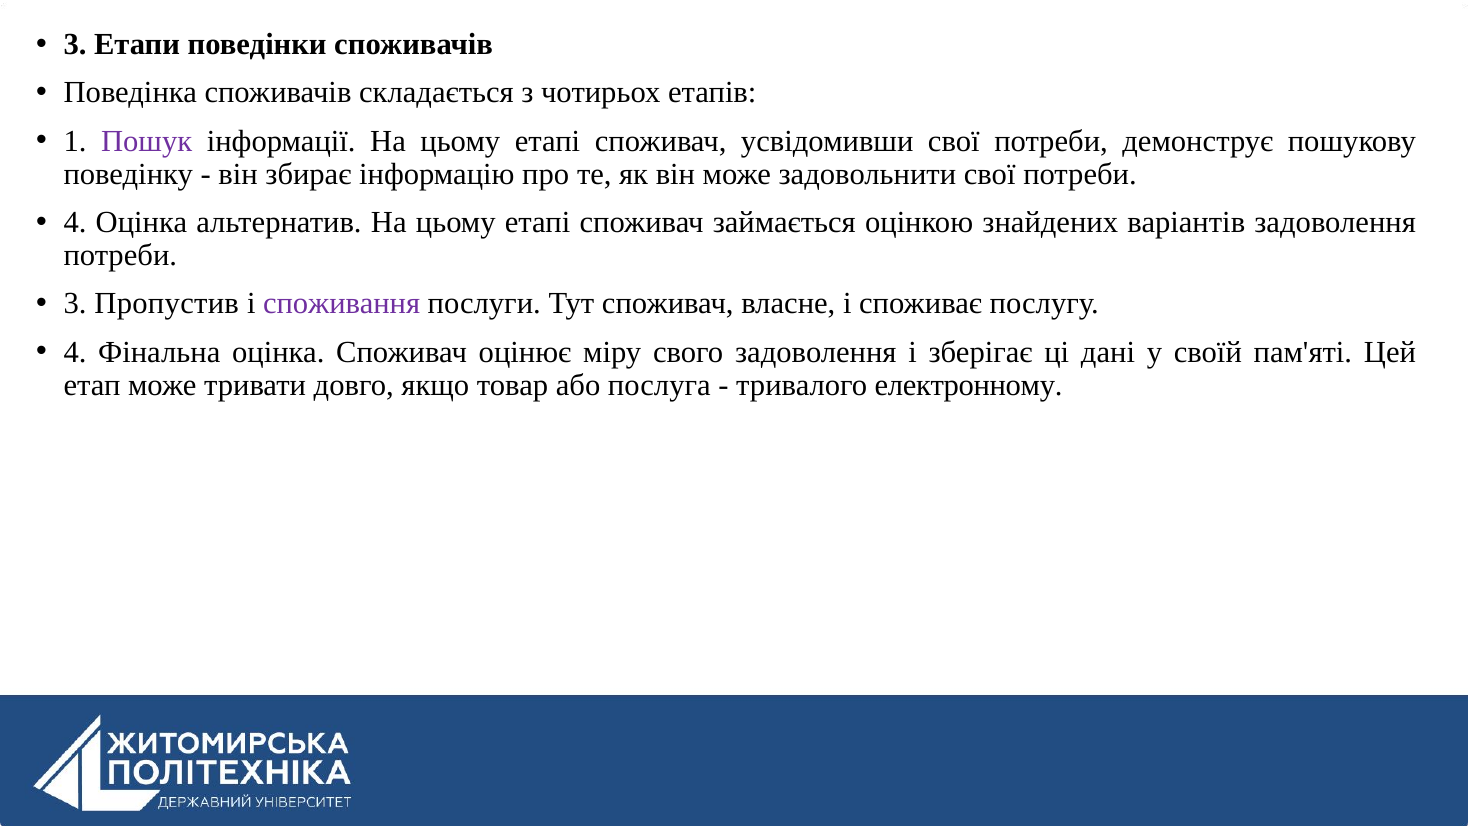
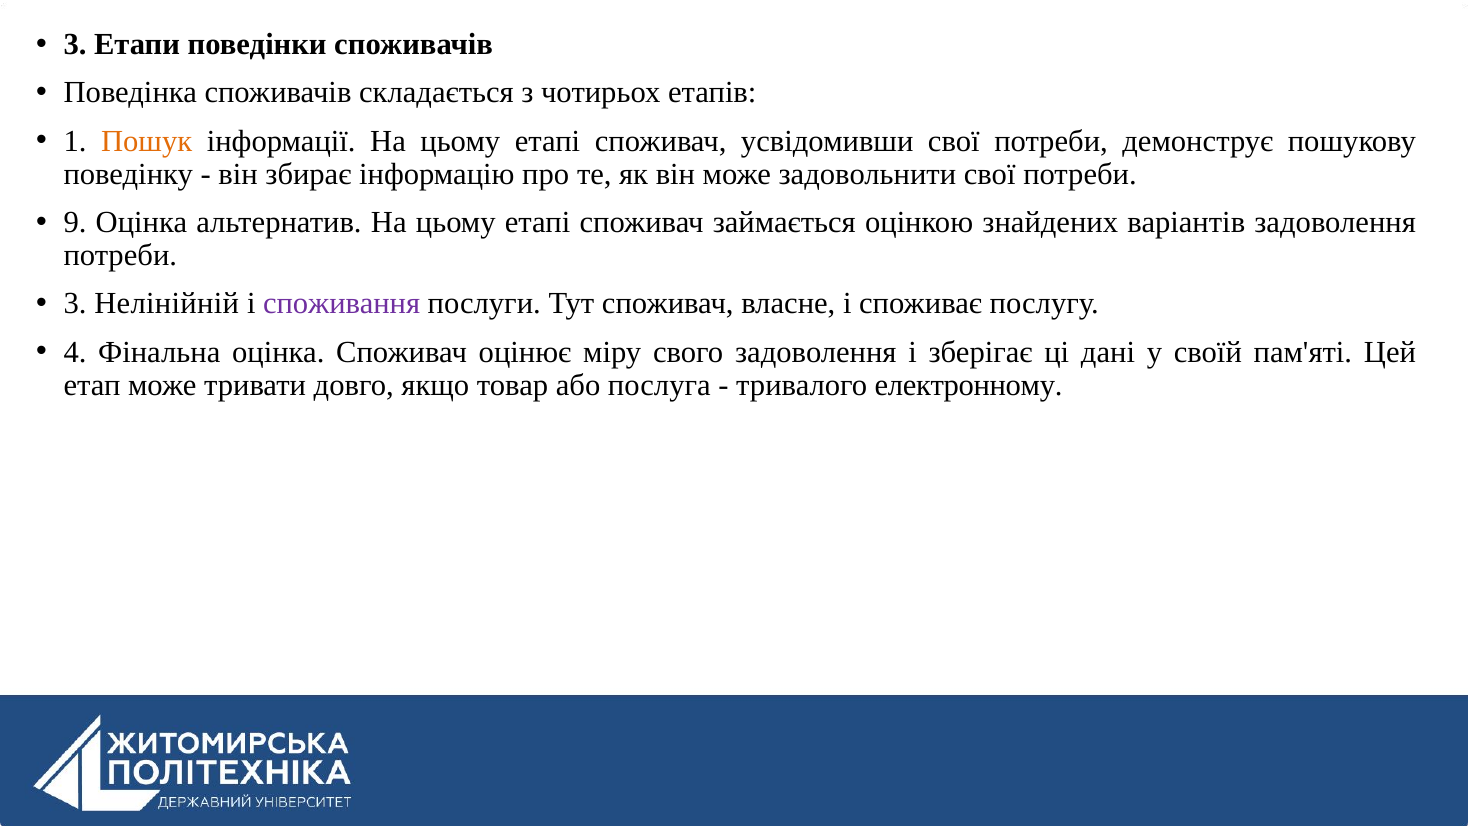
Пошук colour: purple -> orange (147, 141)
4: 4 -> 9 (75, 222)
Пропустив: Пропустив -> Нелінійній (167, 304)
